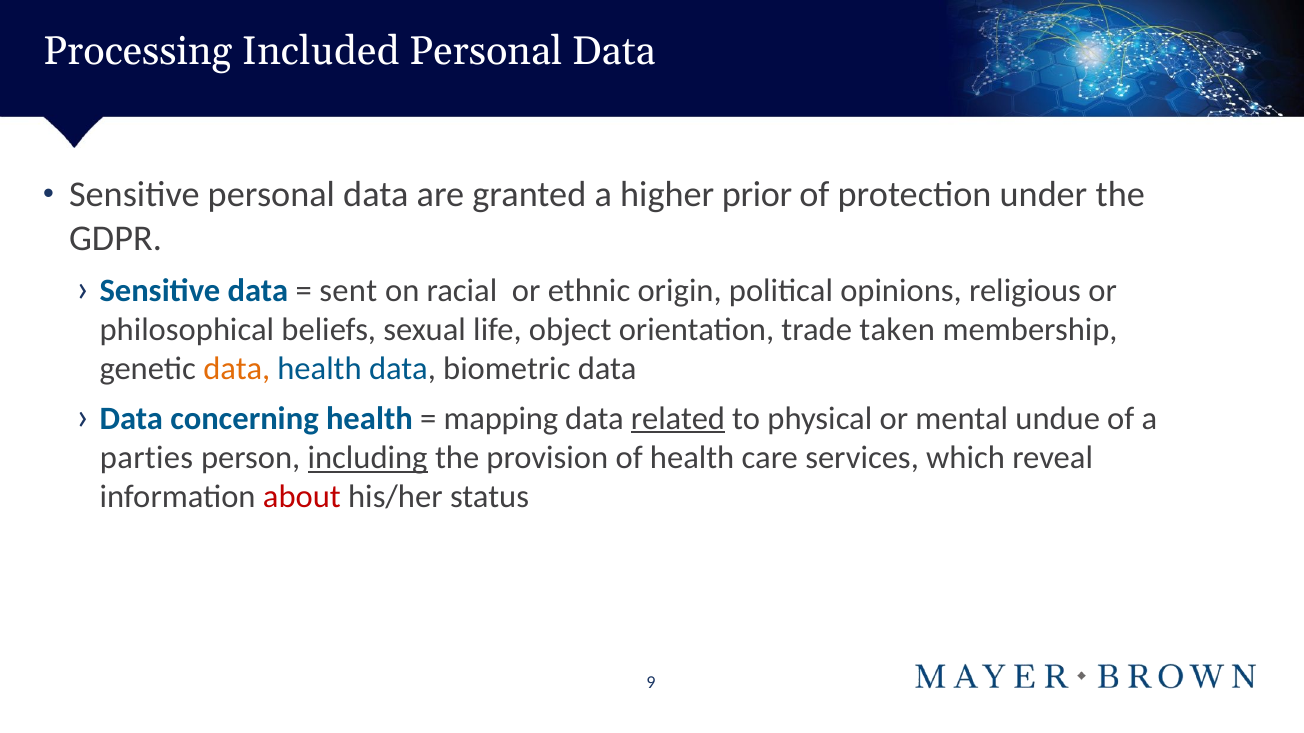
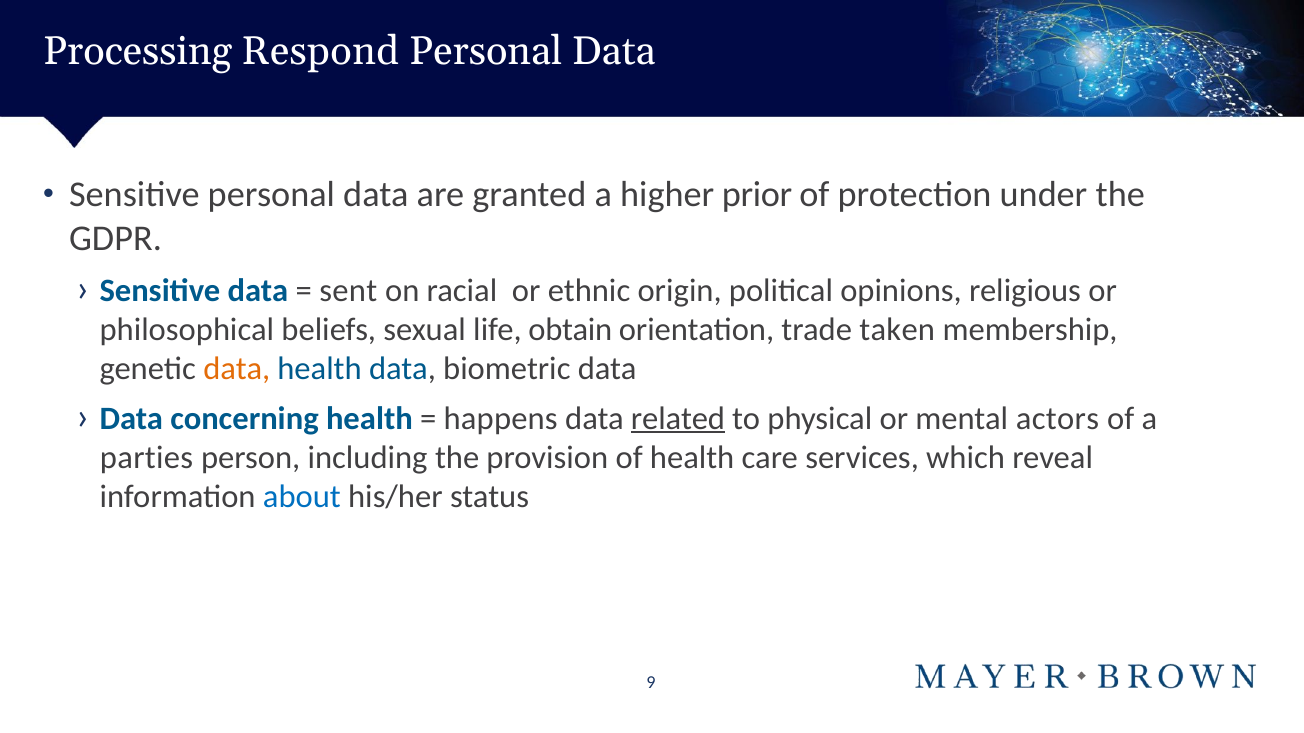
Included: Included -> Respond (320, 51)
object: object -> obtain (570, 330)
mapping: mapping -> happens (501, 419)
undue: undue -> actors (1058, 419)
including underline: present -> none (368, 458)
about colour: red -> blue (302, 497)
